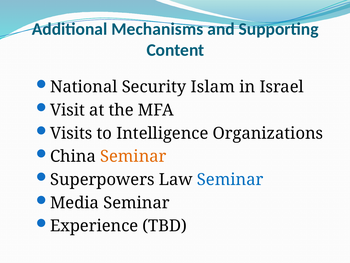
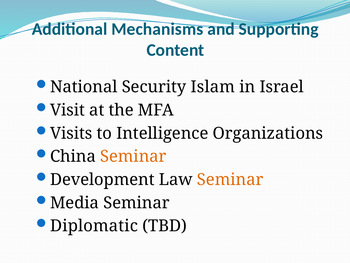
Superpowers: Superpowers -> Development (102, 179)
Seminar colour: blue -> orange (230, 179)
Experience: Experience -> Diplomatic (94, 226)
